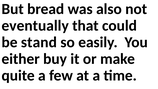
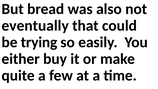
stand: stand -> trying (39, 42)
